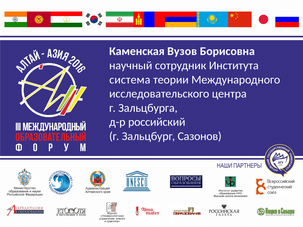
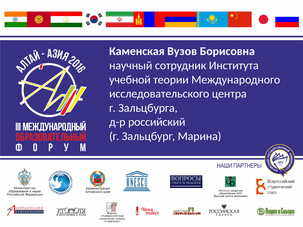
система: система -> учебной (130, 80)
Сазонов: Сазонов -> Марина (200, 136)
